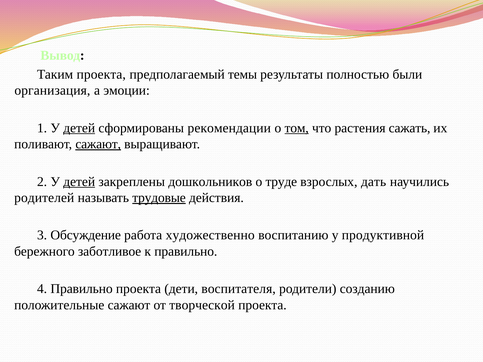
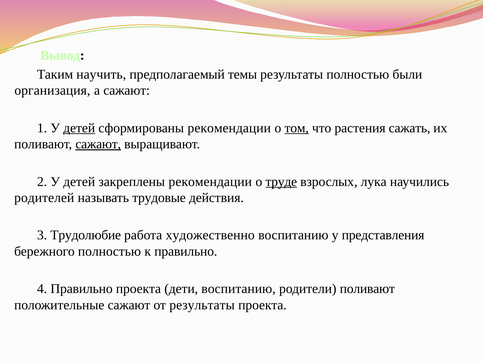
Таким проекта: проекта -> научить (101, 74)
а эмоции: эмоции -> сажают (127, 90)
детей underline: present -> none (79, 182)
закреплены дошкольников: дошкольников -> рекомендации (210, 182)
труде underline: none -> present (281, 182)
дать: дать -> лука (374, 182)
трудовые underline: present -> none (159, 198)
Обсуждение: Обсуждение -> Трудолюбие (86, 235)
продуктивной: продуктивной -> представления (383, 235)
бережного заботливое: заботливое -> полностью (109, 252)
дети воспитателя: воспитателя -> воспитанию (239, 289)
родители созданию: созданию -> поливают (367, 289)
от творческой: творческой -> результаты (202, 305)
